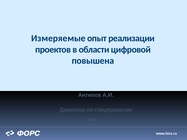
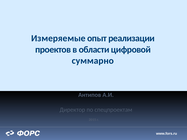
повышена: повышена -> суммарно (93, 61)
